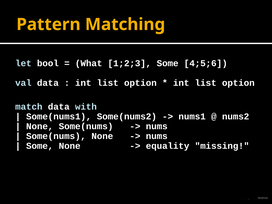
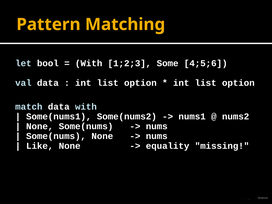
What: What -> With (89, 63)
Some: Some -> Like (40, 146)
